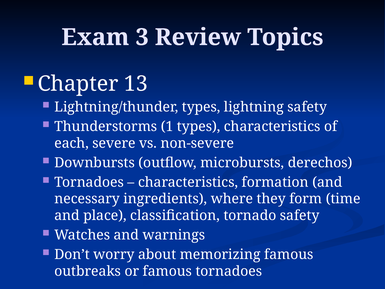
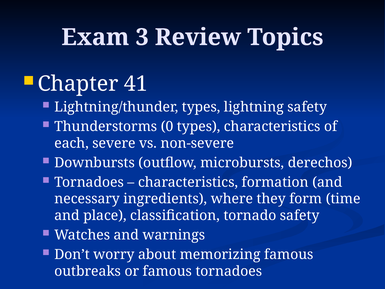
13: 13 -> 41 (136, 84)
1: 1 -> 0 (167, 126)
